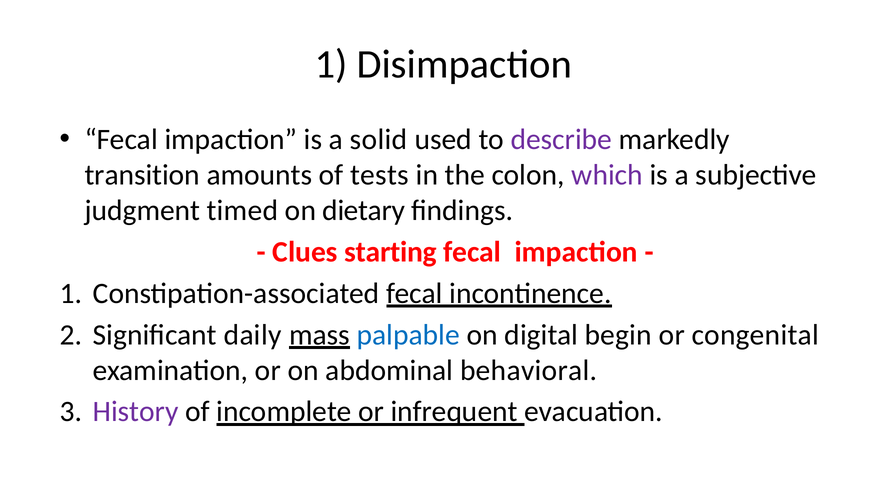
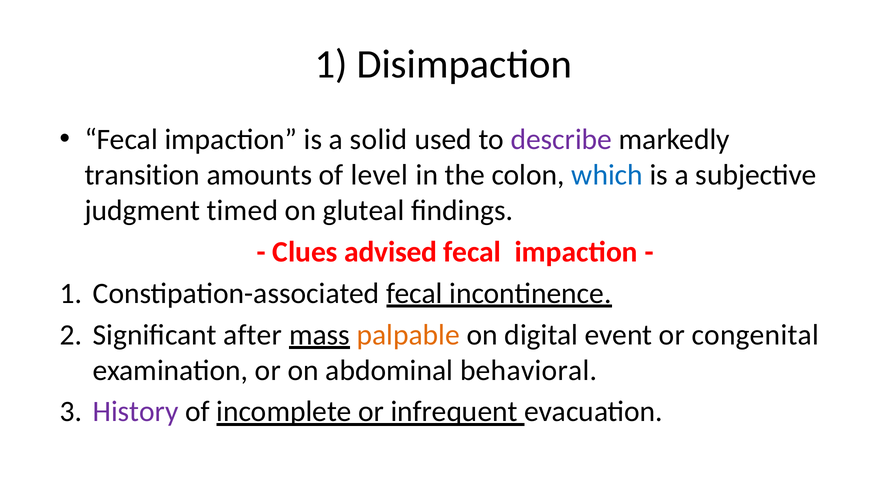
tests: tests -> level (379, 175)
which colour: purple -> blue (607, 175)
dietary: dietary -> gluteal (364, 211)
starting: starting -> advised (391, 252)
daily: daily -> after (253, 335)
palpable colour: blue -> orange (408, 335)
begin: begin -> event (618, 335)
